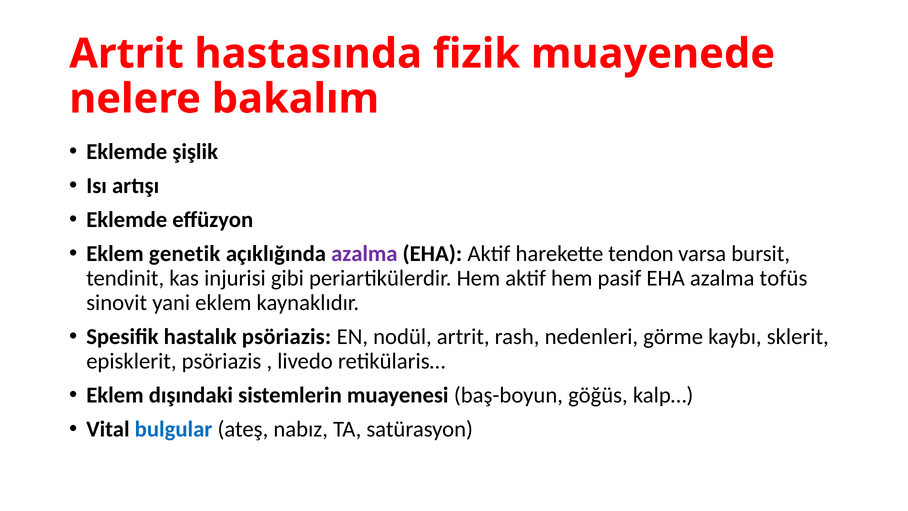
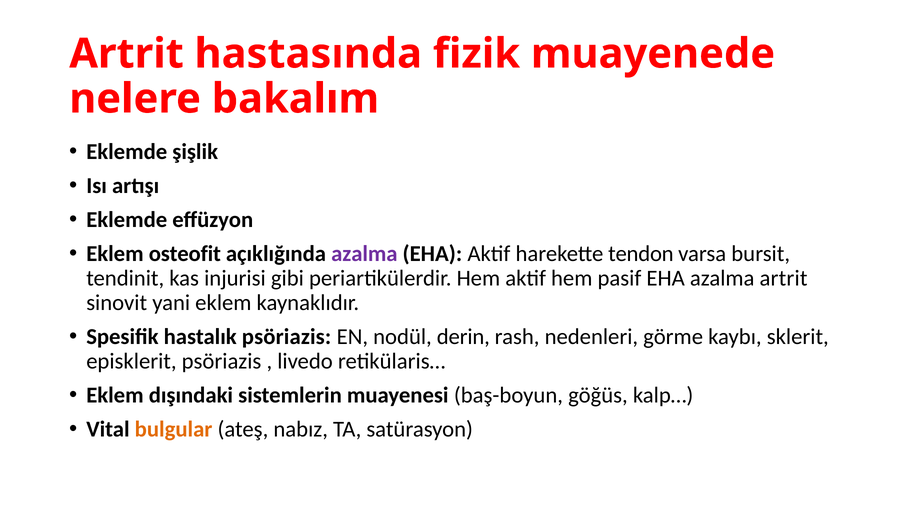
genetik: genetik -> osteofit (185, 253)
azalma tofüs: tofüs -> artrit (784, 278)
nodül artrit: artrit -> derin (463, 336)
bulgular colour: blue -> orange (174, 429)
